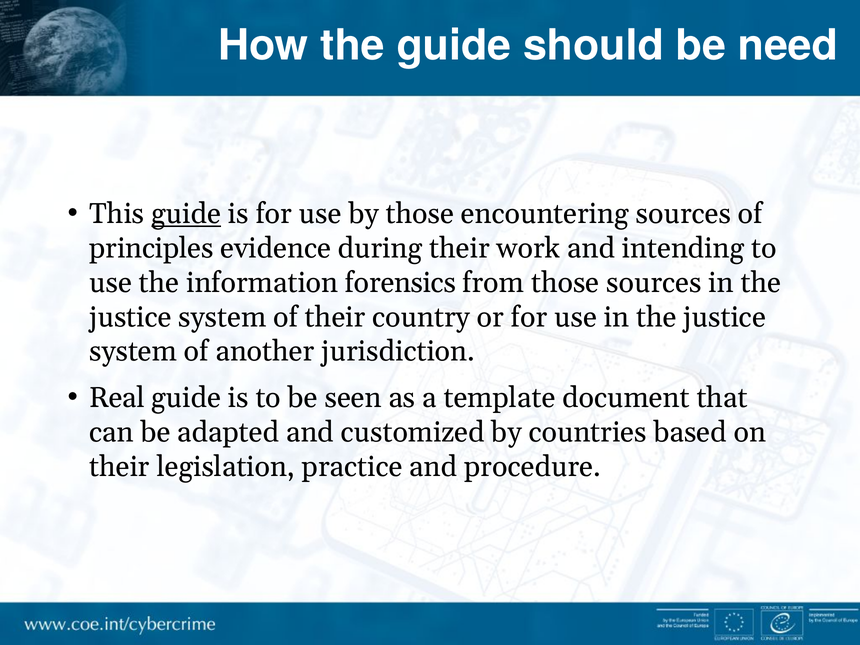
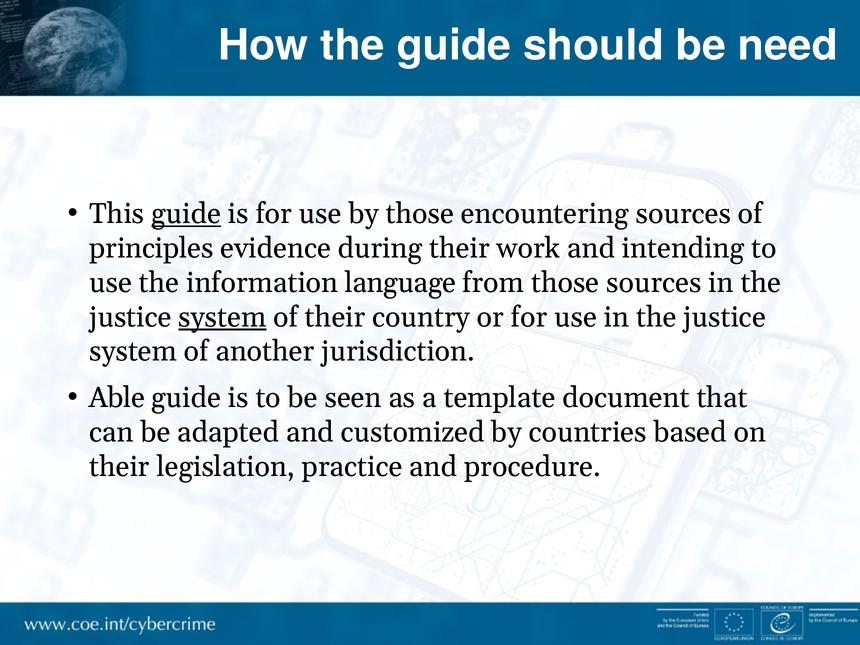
forensics: forensics -> language (400, 283)
system underline: none -> present (222, 317)
Real: Real -> Able (117, 398)
